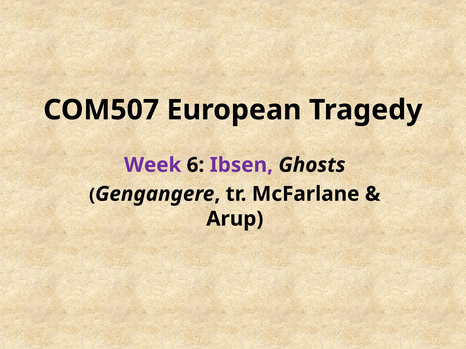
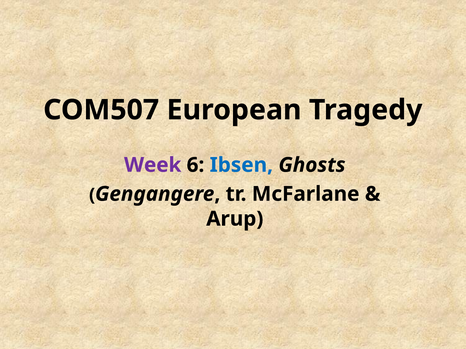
Ibsen colour: purple -> blue (241, 165)
